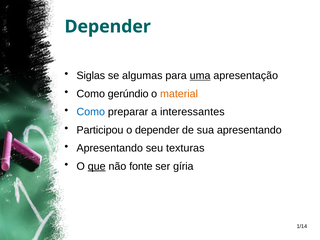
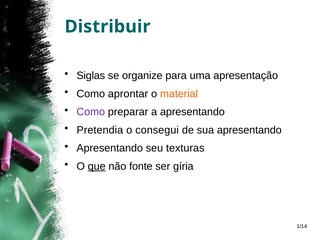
Depender: Depender -> Distribuir (108, 27)
algumas: algumas -> organize (142, 76)
uma underline: present -> none (200, 76)
gerúndio: gerúndio -> aprontar (128, 94)
Como colour: blue -> purple (91, 112)
a interessantes: interessantes -> apresentando (192, 112)
Participou: Participou -> Pretendia (100, 130)
o depender: depender -> consegui (157, 130)
